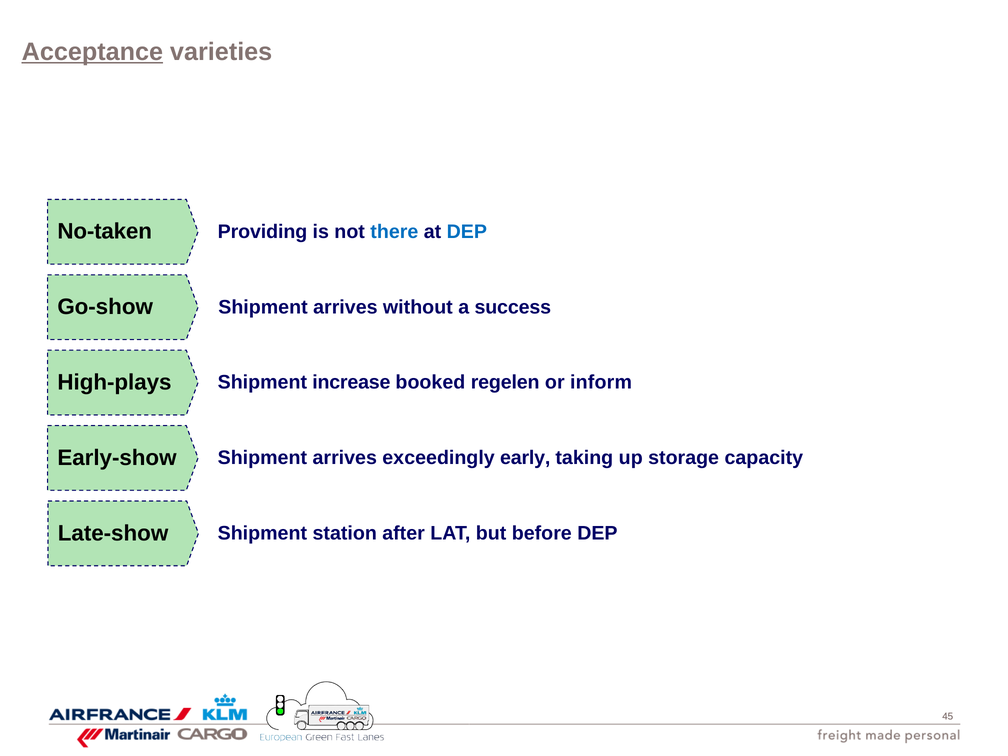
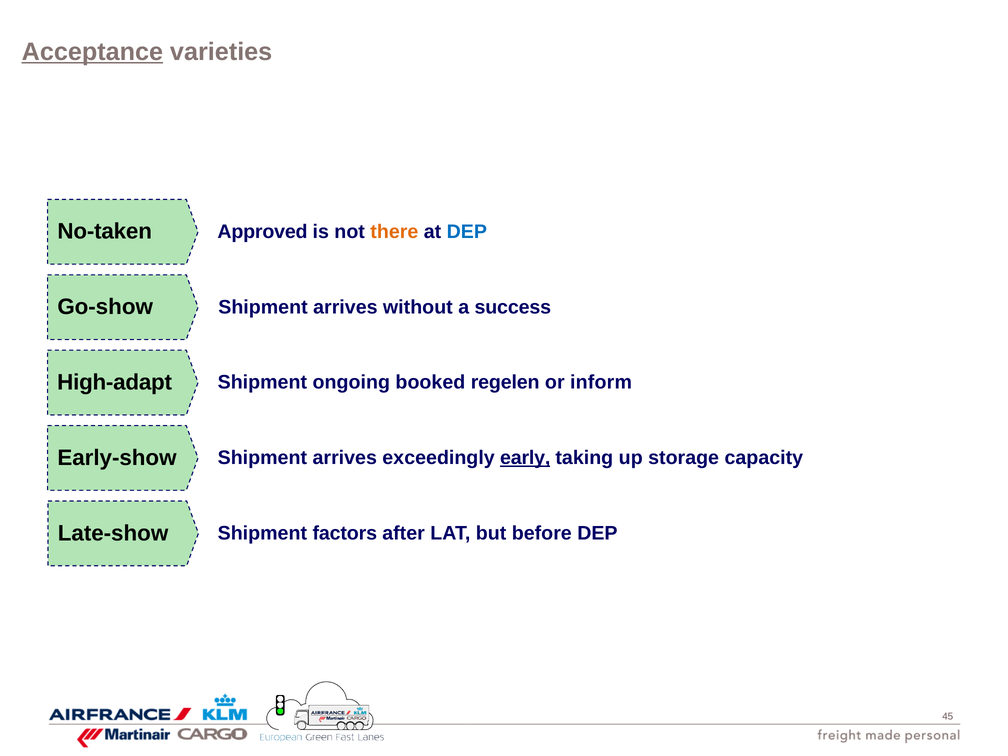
Providing: Providing -> Approved (263, 232)
there colour: blue -> orange (394, 232)
High-plays: High-plays -> High-adapt (115, 382)
increase: increase -> ongoing (351, 382)
early underline: none -> present (525, 458)
station: station -> factors (345, 533)
